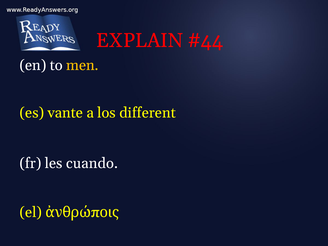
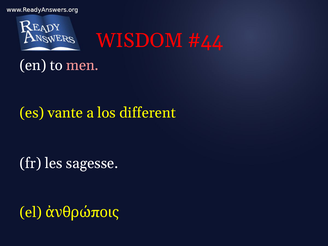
EXPLAIN: EXPLAIN -> WISDOM (140, 40)
men colour: yellow -> pink (82, 65)
cuando: cuando -> sagesse (92, 163)
